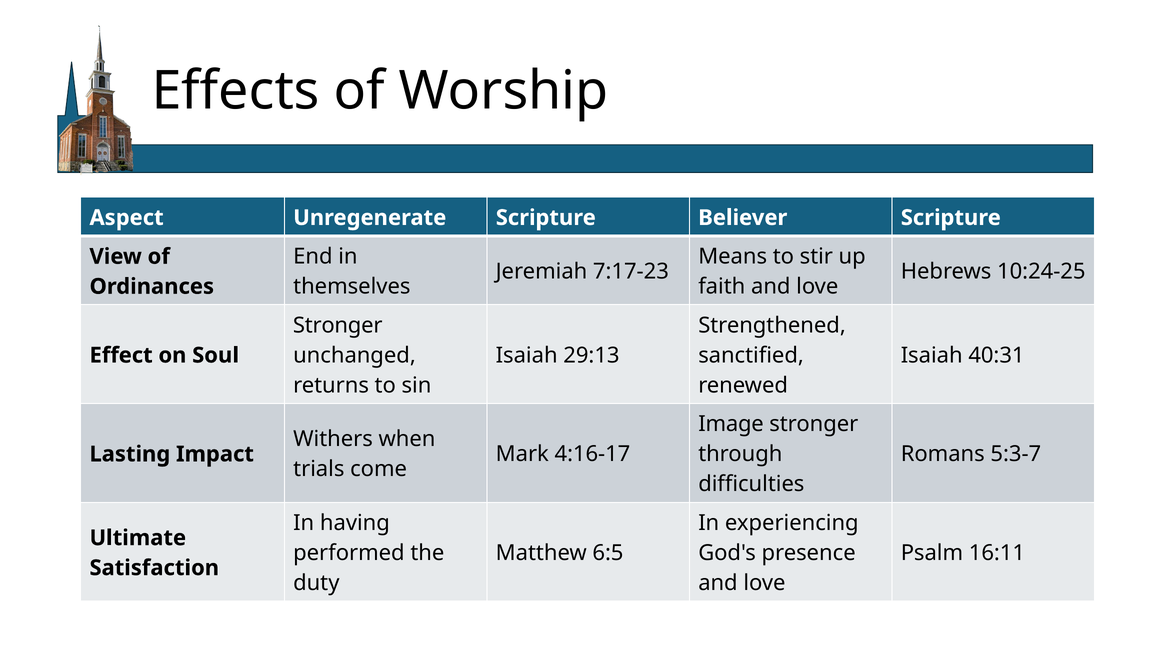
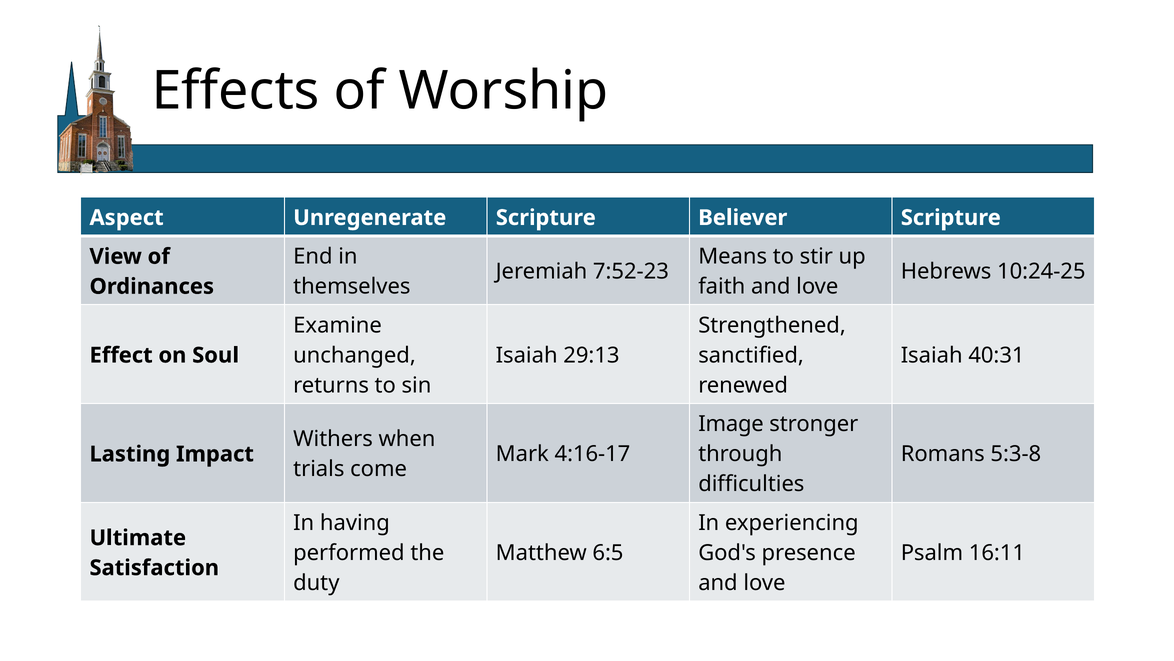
7:17-23: 7:17-23 -> 7:52-23 (631, 271)
Stronger: Stronger -> Examine (338, 325)
5:3-7: 5:3-7 -> 5:3-8 (1016, 454)
